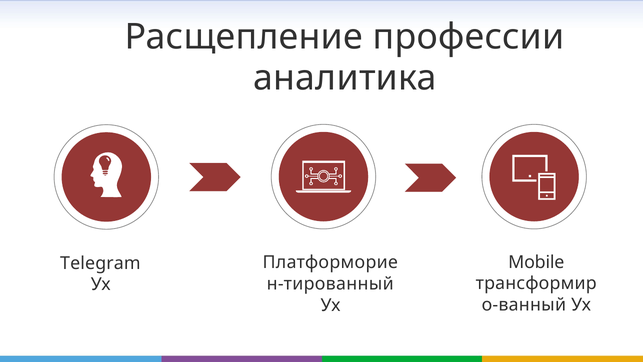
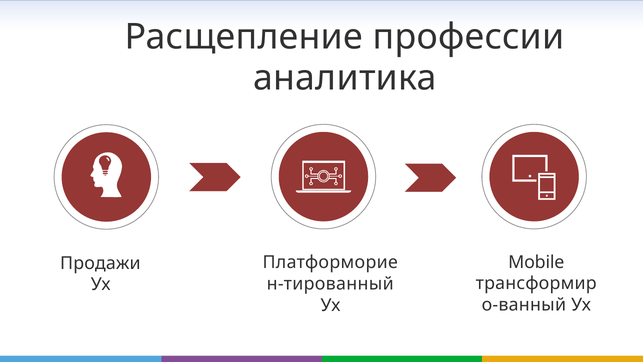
Telegram: Telegram -> Продажи (100, 263)
